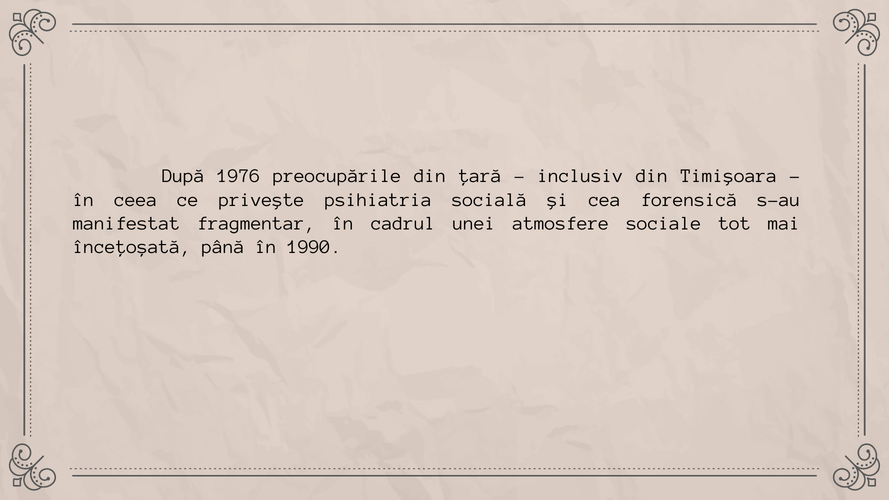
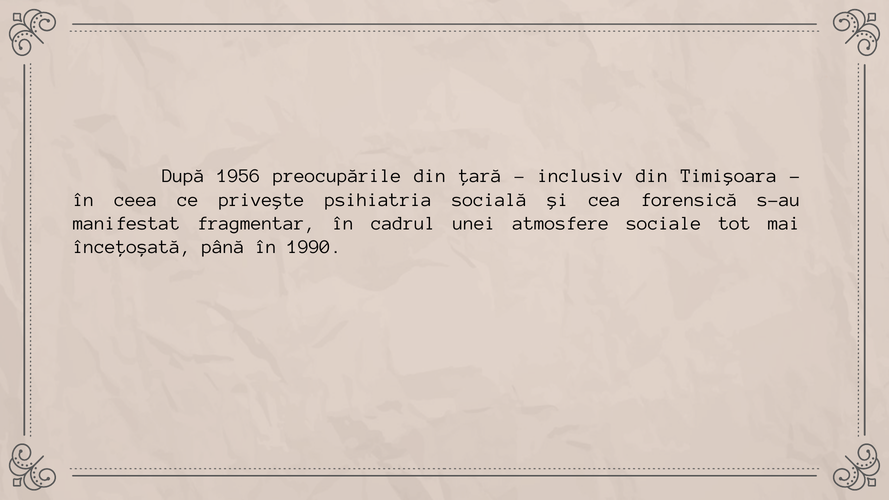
1976: 1976 -> 1956 (239, 176)
